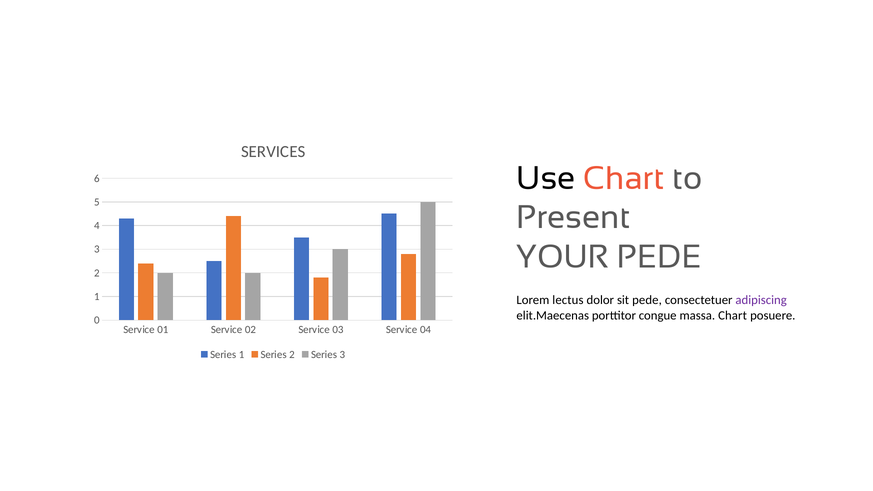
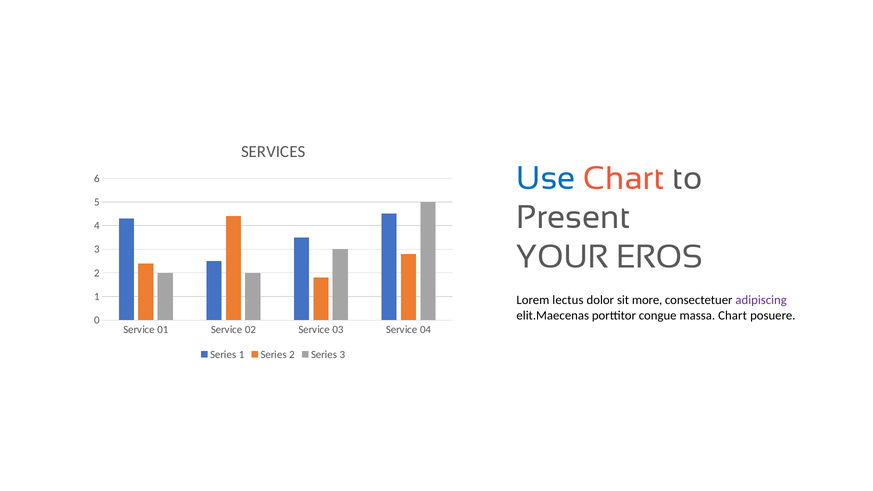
Use colour: black -> blue (546, 178)
YOUR PEDE: PEDE -> EROS (659, 257)
sit pede: pede -> more (647, 300)
